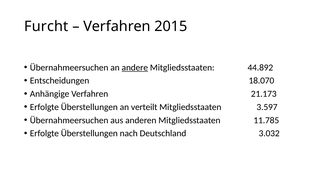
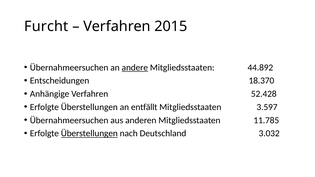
18.070: 18.070 -> 18.370 (261, 81)
21.173: 21.173 -> 52.428 (264, 94)
verteilt: verteilt -> entfällt (144, 107)
Überstellungen underline: none -> present (89, 134)
